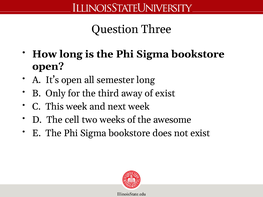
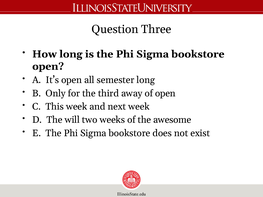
of exist: exist -> open (165, 93)
cell: cell -> will (72, 120)
